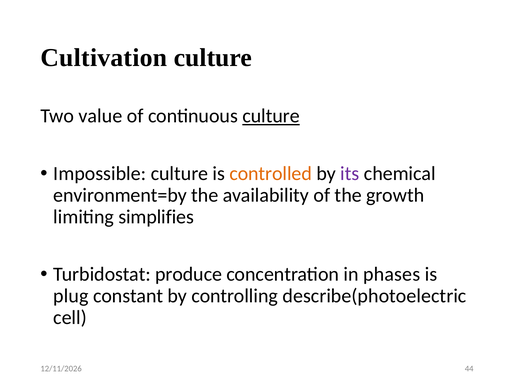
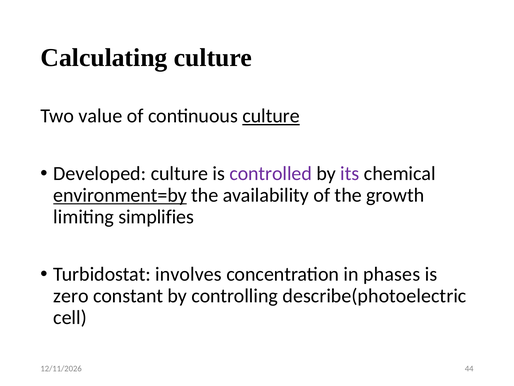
Cultivation: Cultivation -> Calculating (104, 58)
Impossible: Impossible -> Developed (100, 173)
controlled colour: orange -> purple (271, 173)
environment=by underline: none -> present (120, 195)
produce: produce -> involves (188, 274)
plug: plug -> zero (71, 296)
